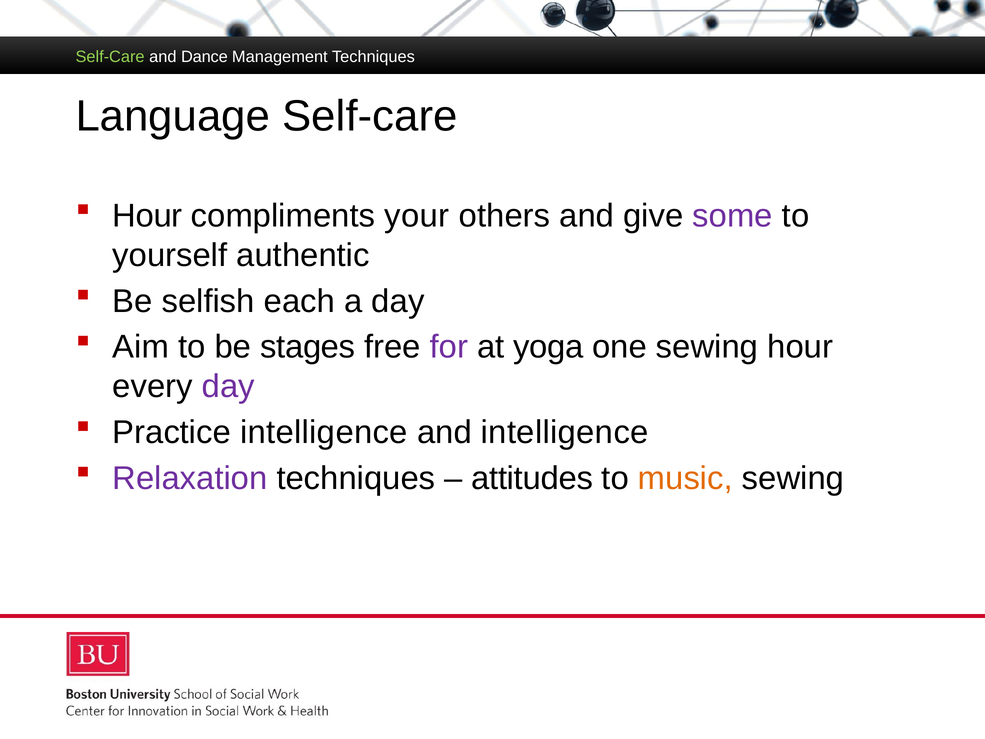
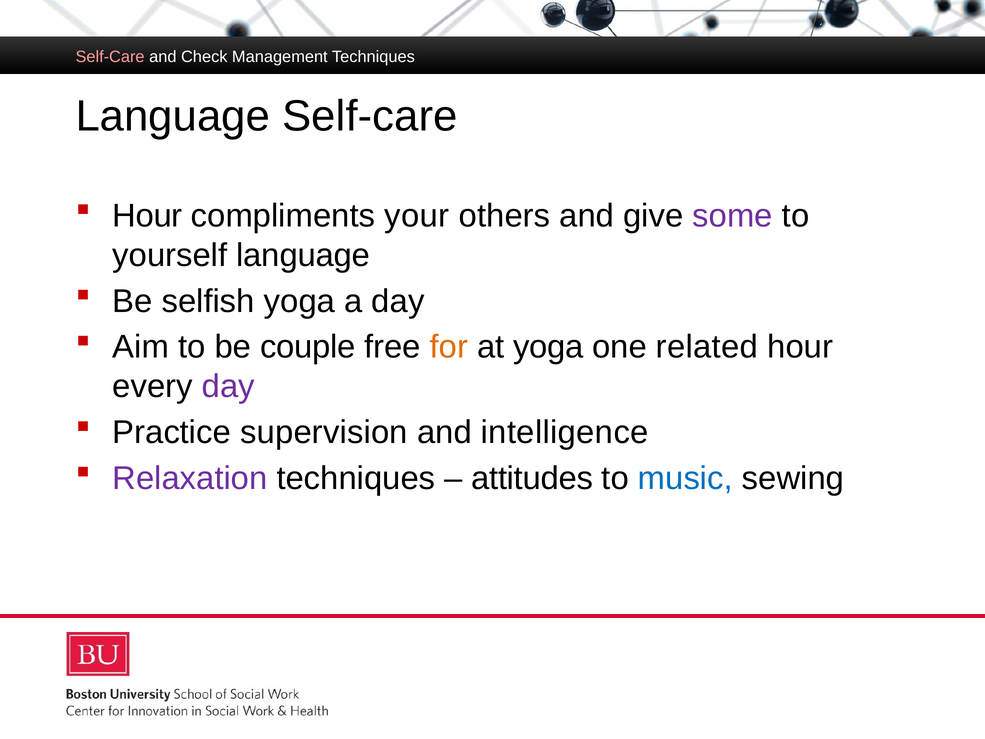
Self-Care colour: light green -> pink (110, 57)
Dance: Dance -> Check (204, 57)
yourself authentic: authentic -> language (303, 255)
selfish each: each -> yoga (299, 301)
stages: stages -> couple (308, 347)
for colour: purple -> orange (449, 347)
one sewing: sewing -> related (707, 347)
Practice intelligence: intelligence -> supervision (324, 432)
music colour: orange -> blue (685, 478)
